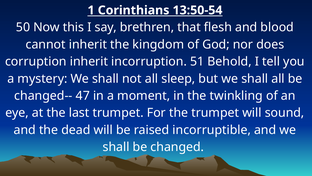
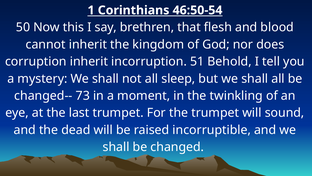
13:50-54: 13:50-54 -> 46:50-54 (197, 10)
47: 47 -> 73 (83, 95)
